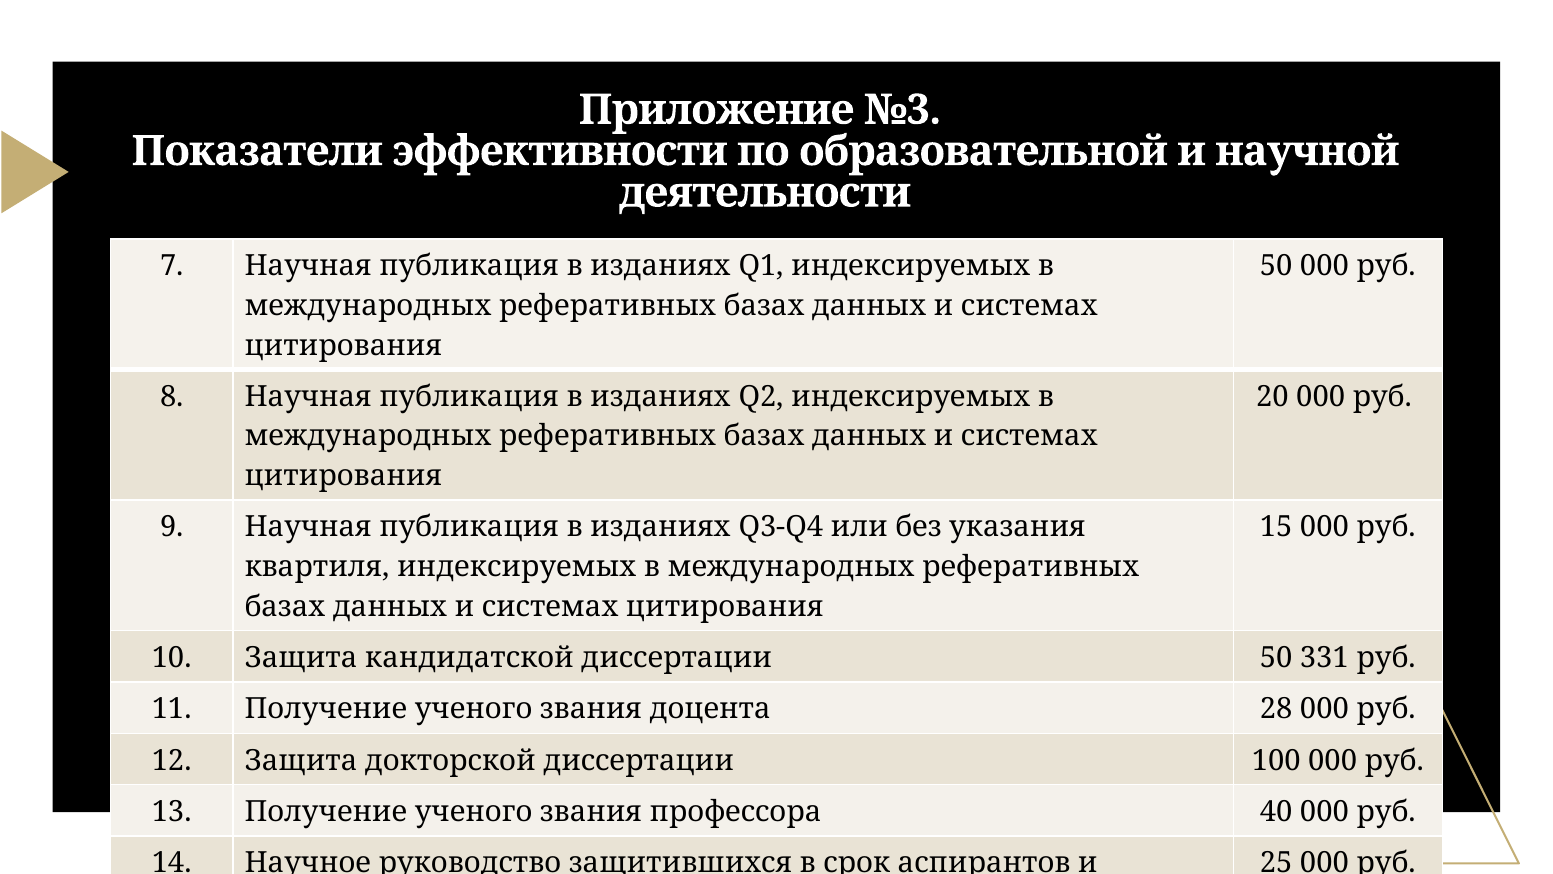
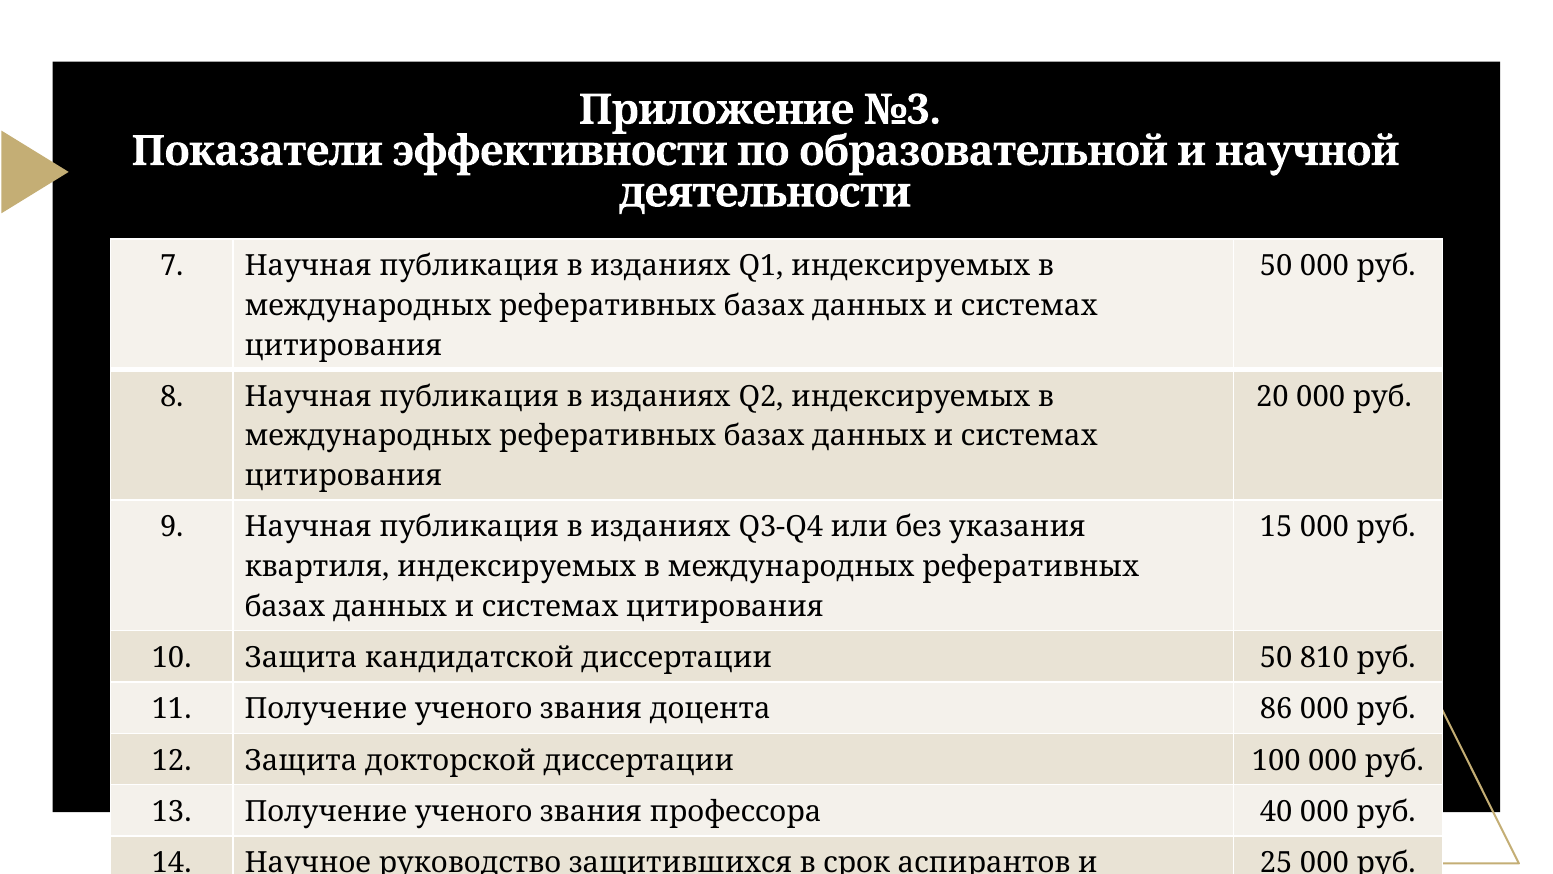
331: 331 -> 810 (1324, 658)
28: 28 -> 86 (1276, 709)
